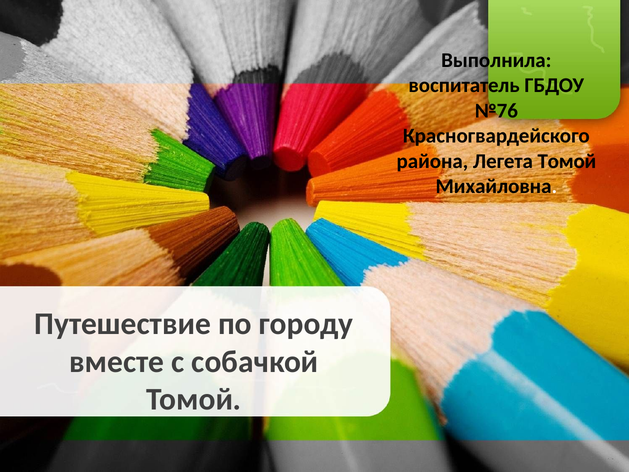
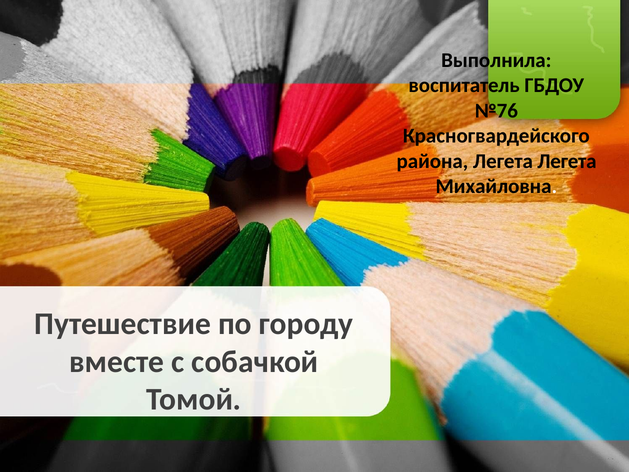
Легета Томой: Томой -> Легета (567, 161)
